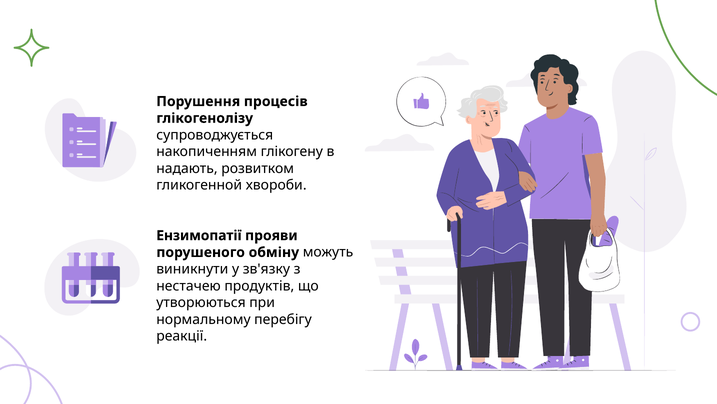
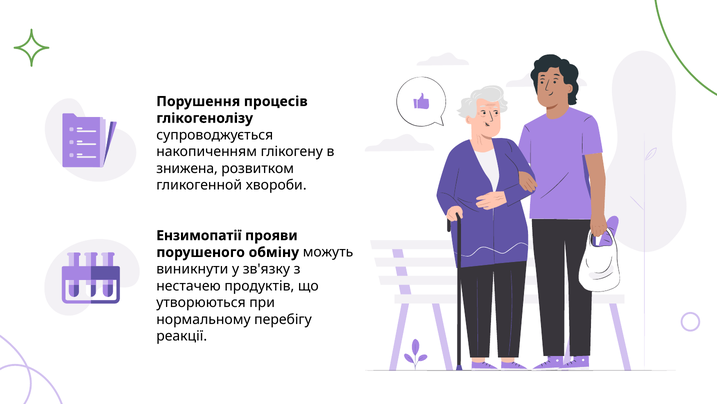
надають: надають -> знижена (187, 168)
